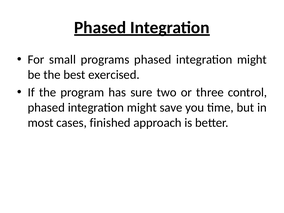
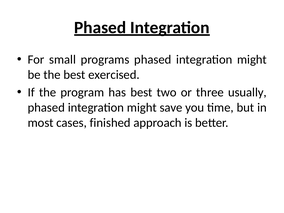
has sure: sure -> best (141, 92)
control: control -> usually (247, 92)
